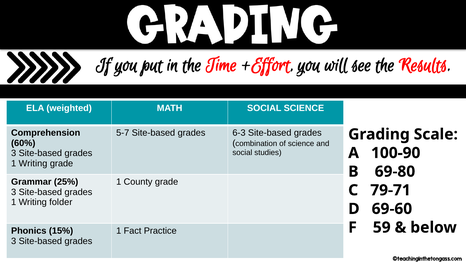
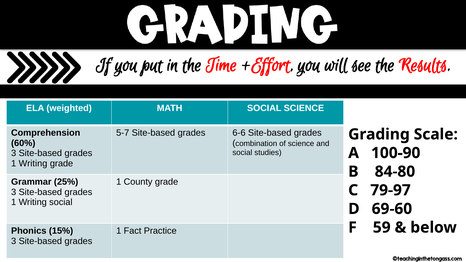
6-3: 6-3 -> 6-6 (239, 133)
69-80: 69-80 -> 84-80 (395, 172)
79-71: 79-71 -> 79-97 (391, 190)
Writing folder: folder -> social (61, 202)
